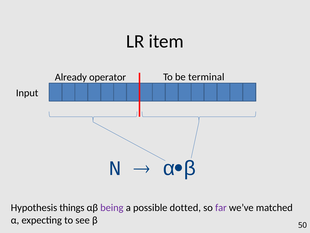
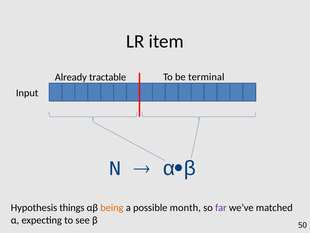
operator: operator -> tractable (108, 77)
being colour: purple -> orange (112, 207)
dotted: dotted -> month (185, 207)
